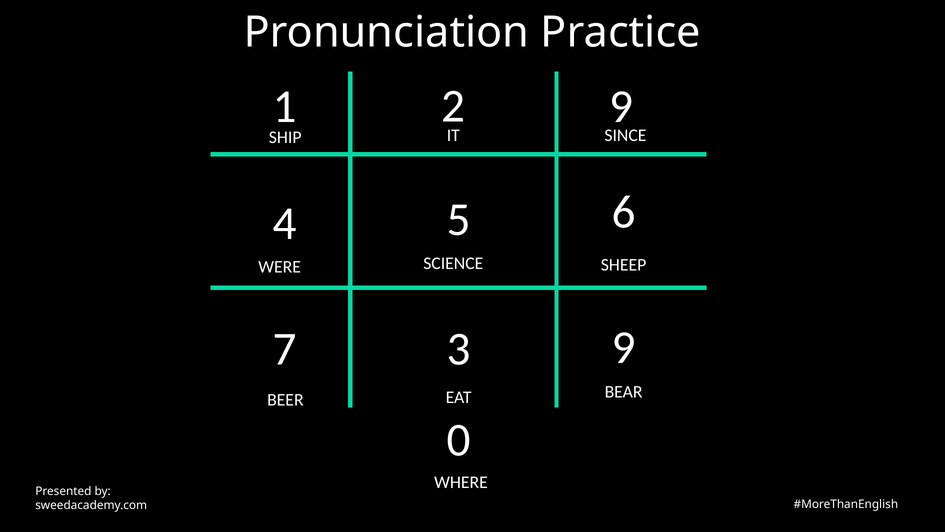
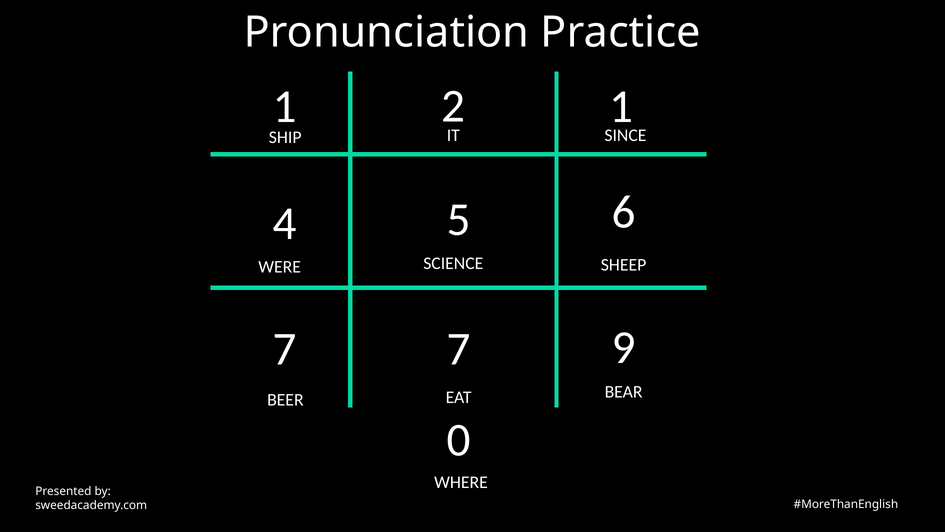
2 9: 9 -> 1 (621, 106)
7 3: 3 -> 7 (459, 349)
